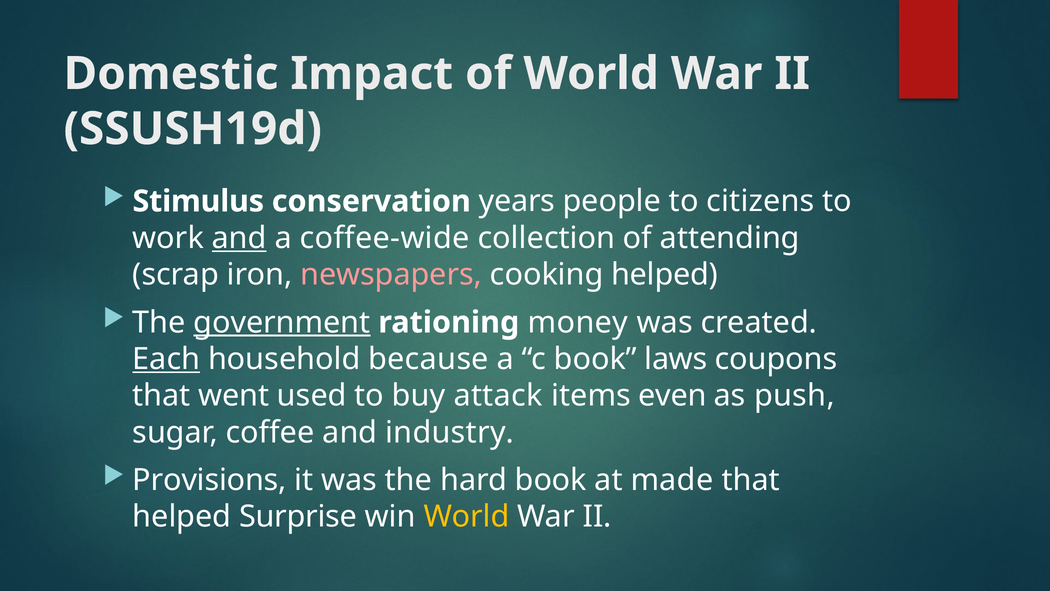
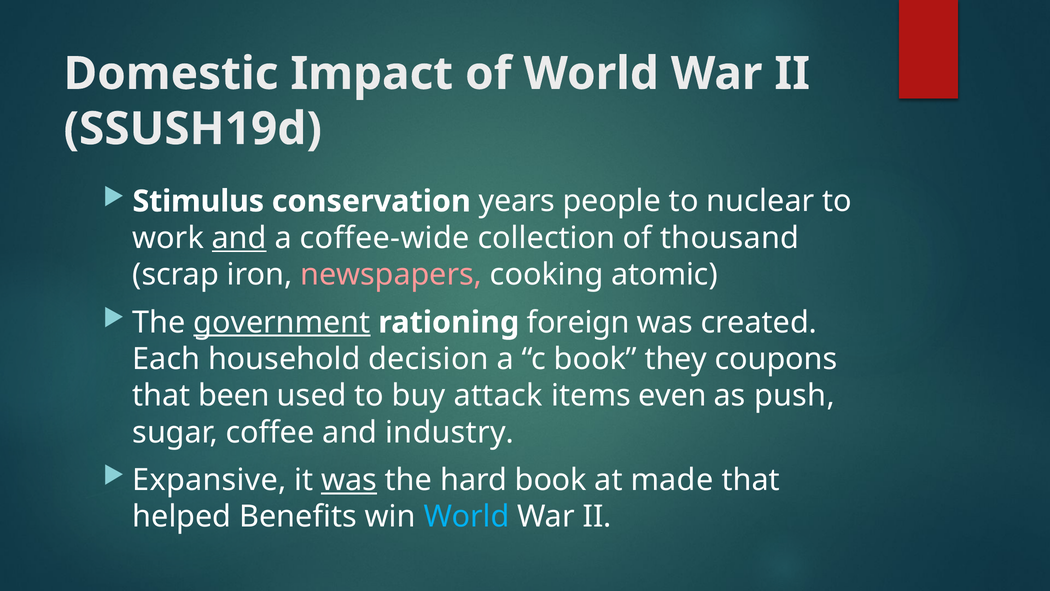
citizens: citizens -> nuclear (761, 201)
attending: attending -> thousand (730, 238)
cooking helped: helped -> atomic (665, 275)
money: money -> foreign (578, 322)
Each underline: present -> none (166, 359)
because: because -> decision (429, 359)
laws: laws -> they (676, 359)
went: went -> been (234, 396)
Provisions: Provisions -> Expansive (209, 480)
was underline: none -> present (349, 480)
Surprise: Surprise -> Benefits (298, 517)
World colour: yellow -> light blue (466, 517)
